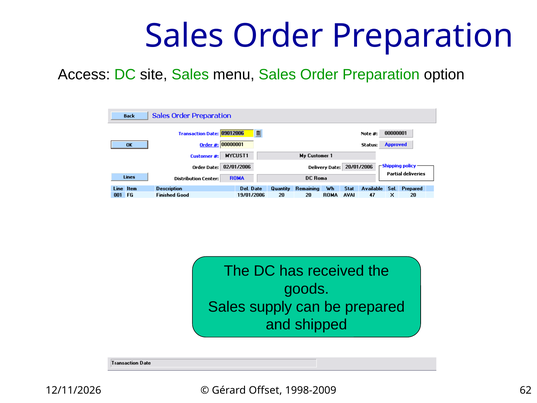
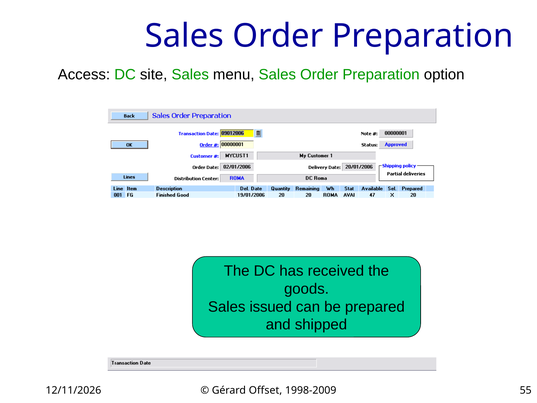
supply: supply -> issued (271, 307)
62: 62 -> 55 (526, 390)
